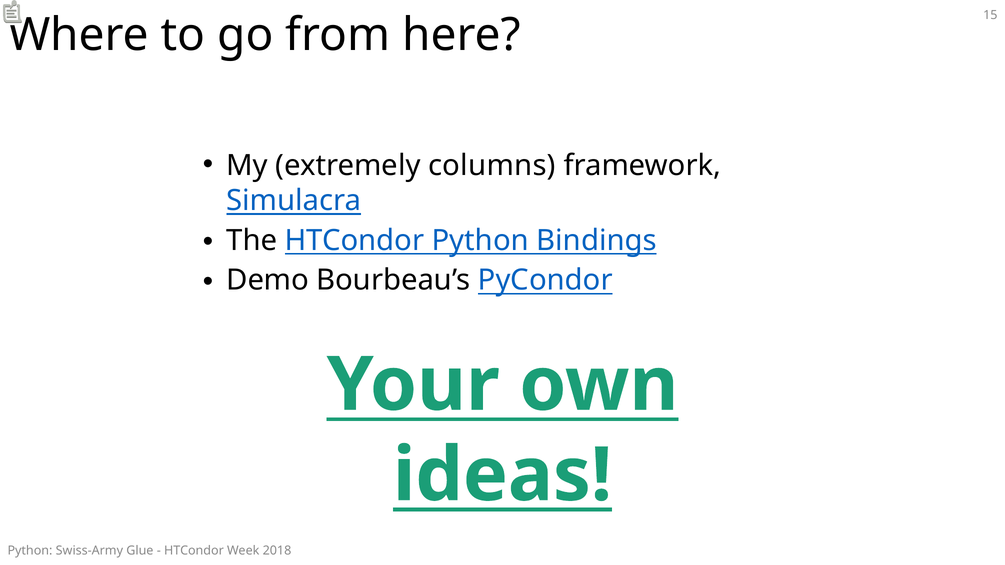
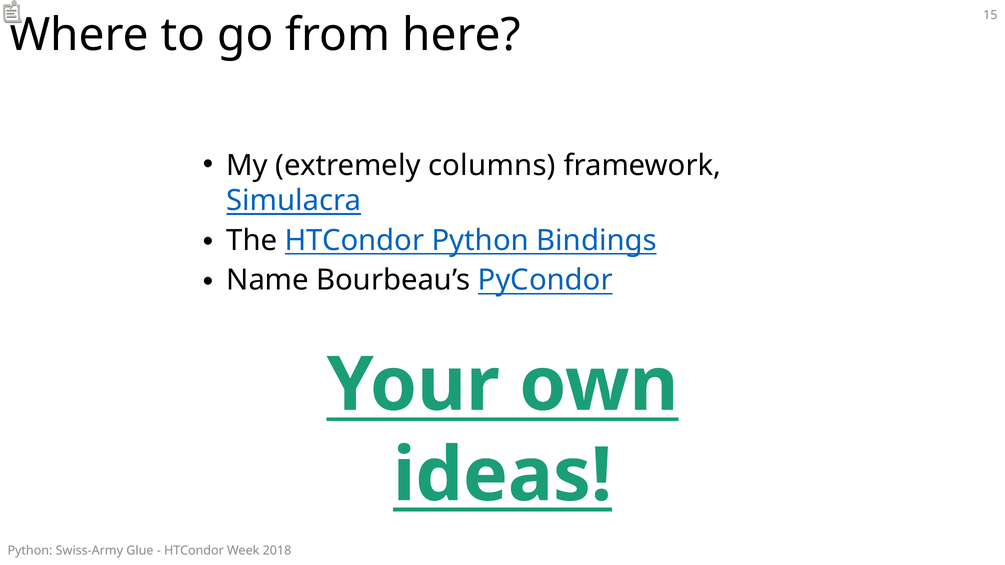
Demo: Demo -> Name (268, 280)
